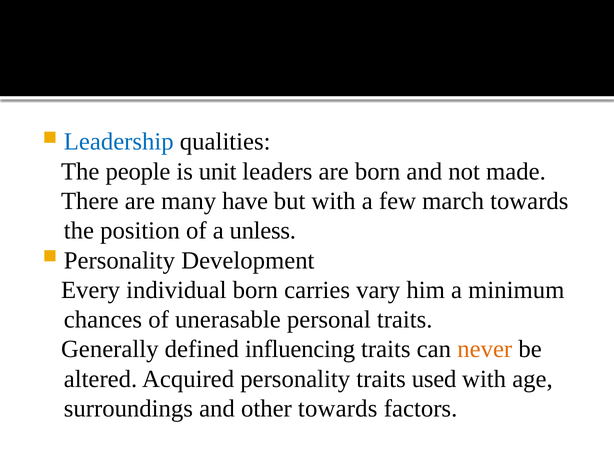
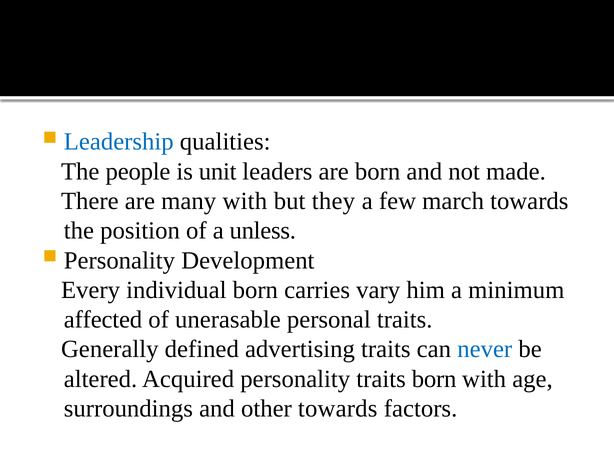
many have: have -> with (245, 201)
but with: with -> they (333, 201)
chances: chances -> affected (103, 320)
influencing: influencing -> advertising (300, 350)
never colour: orange -> blue (485, 350)
traits used: used -> born (434, 379)
